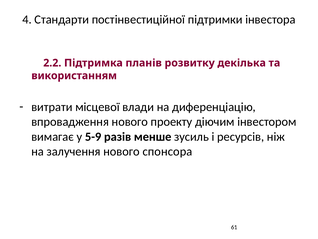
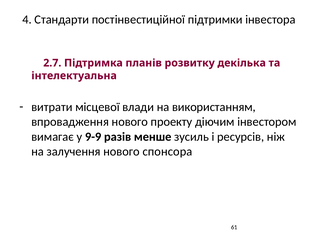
2.2: 2.2 -> 2.7 (52, 63)
використанням: використанням -> інтелектуальна (74, 76)
диференціацію: диференціацію -> використанням (214, 107)
5-9: 5-9 -> 9-9 (93, 136)
